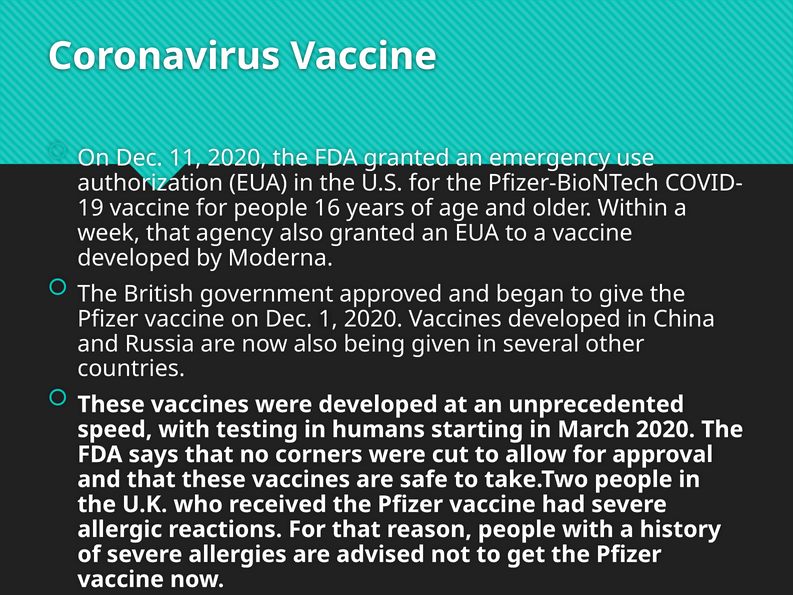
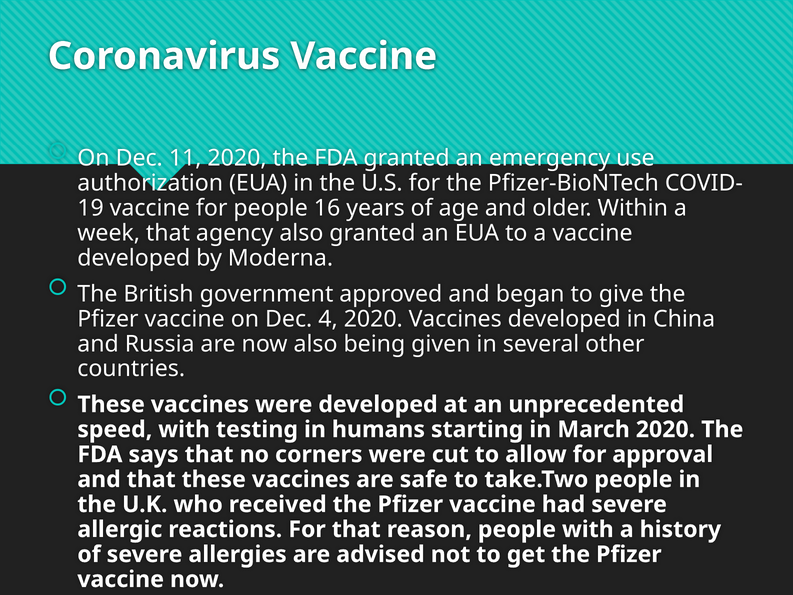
1: 1 -> 4 (328, 319)
